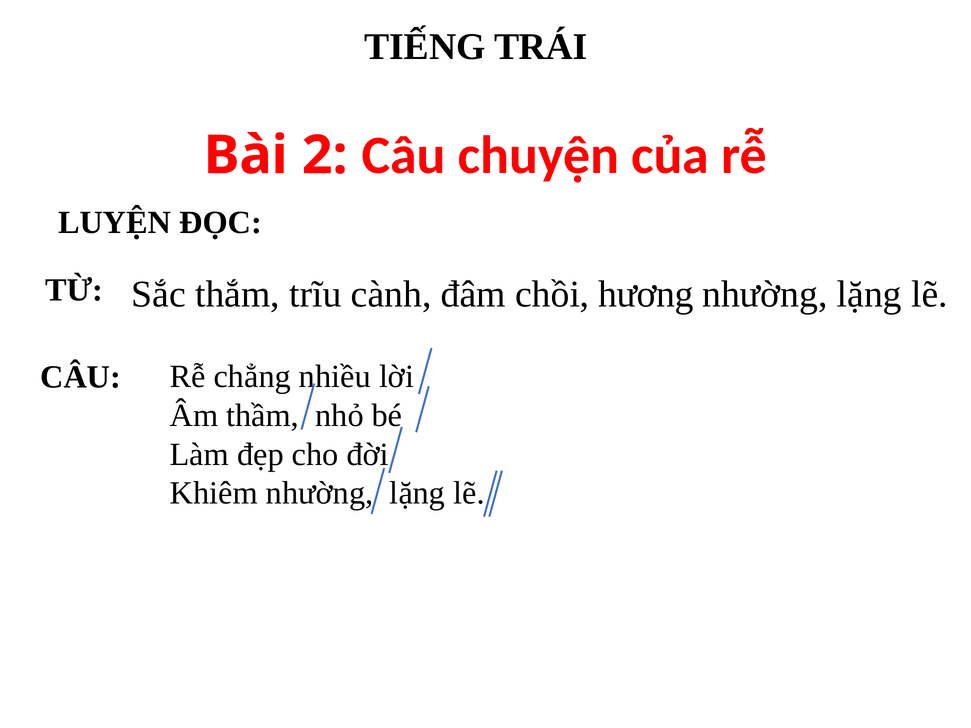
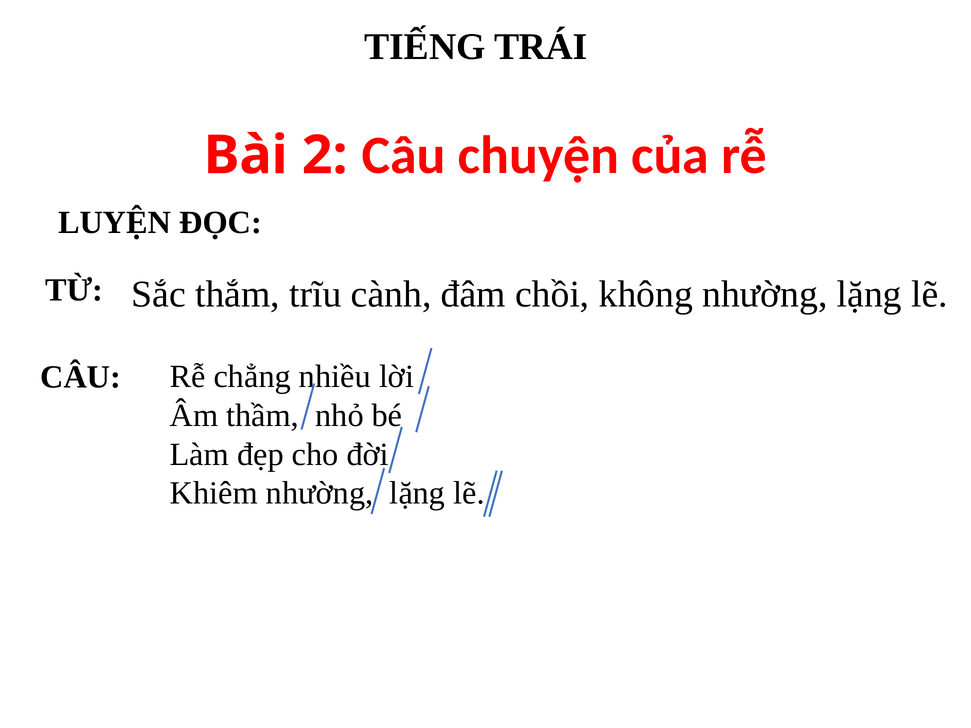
hương: hương -> không (646, 294)
